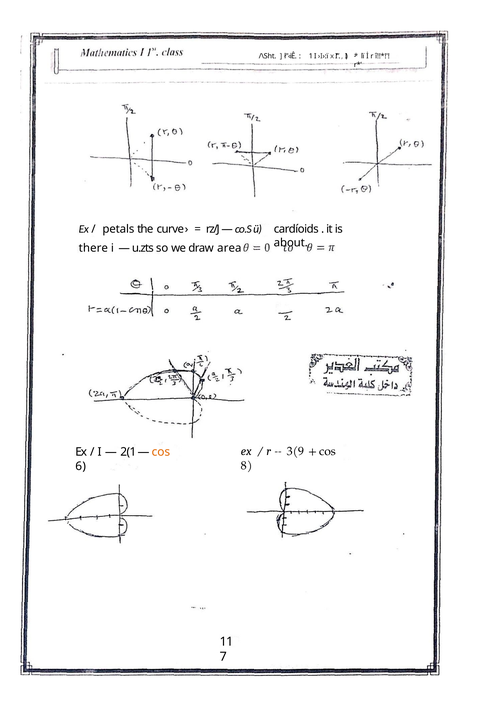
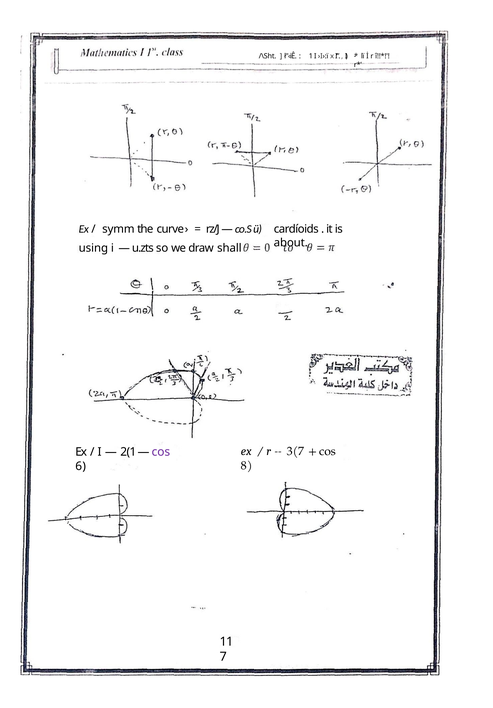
petals: petals -> symm (118, 229)
there: there -> using (93, 248)
area: area -> shall (229, 248)
3(9: 3(9 -> 3(7 (295, 452)
cos colour: orange -> purple (161, 453)
